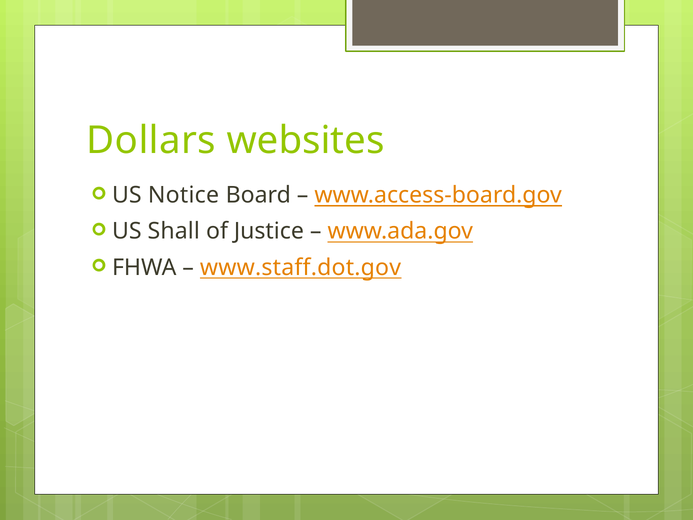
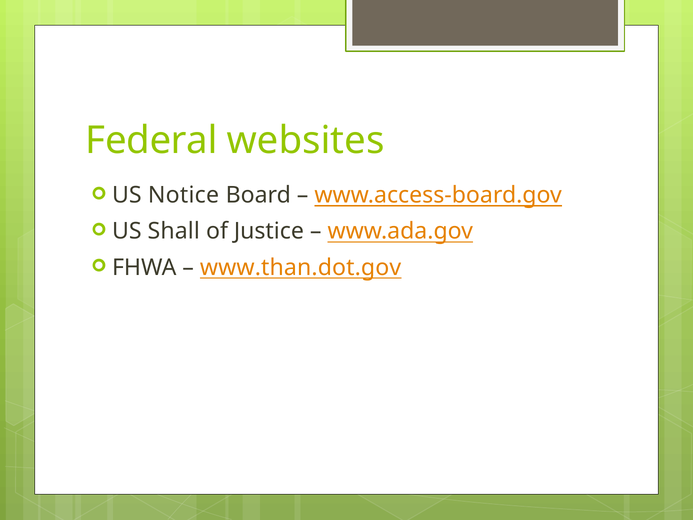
Dollars: Dollars -> Federal (152, 141)
www.staff.dot.gov: www.staff.dot.gov -> www.than.dot.gov (301, 267)
